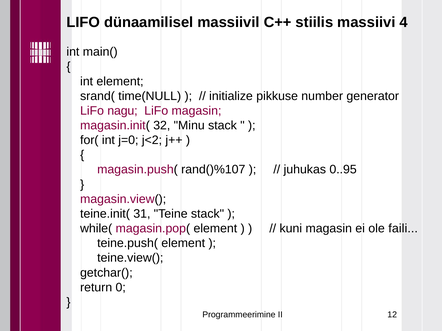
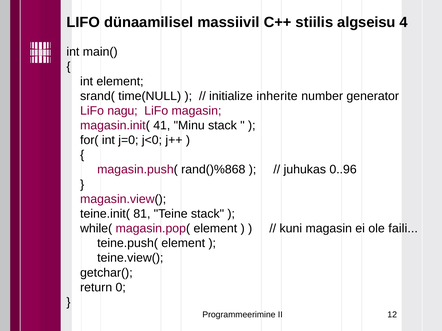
massiivi: massiivi -> algseisu (366, 22)
pikkuse: pikkuse -> inherite (277, 96)
32: 32 -> 41 (162, 126)
j<2: j<2 -> j<0 (152, 140)
rand()%107: rand()%107 -> rand()%868 (213, 170)
0..95: 0..95 -> 0..96 (343, 170)
31: 31 -> 81 (142, 214)
